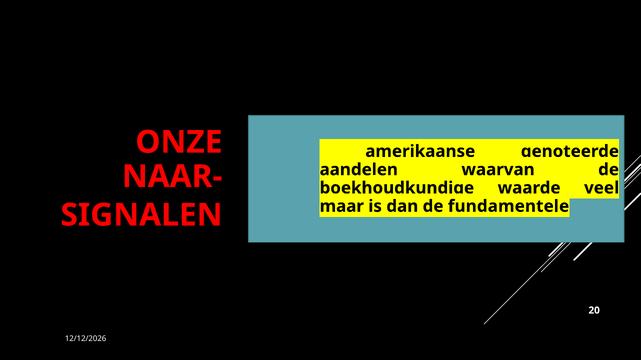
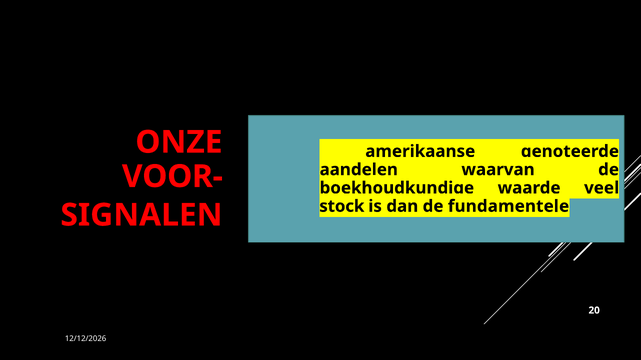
NAAR-: NAAR- -> VOOR- (172, 177)
maar: maar -> stock (342, 206)
